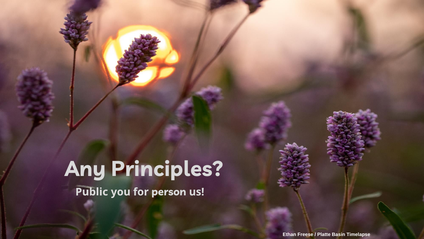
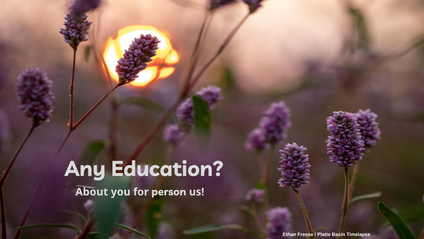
Principles: Principles -> Education (168, 169)
Public: Public -> About (92, 192)
